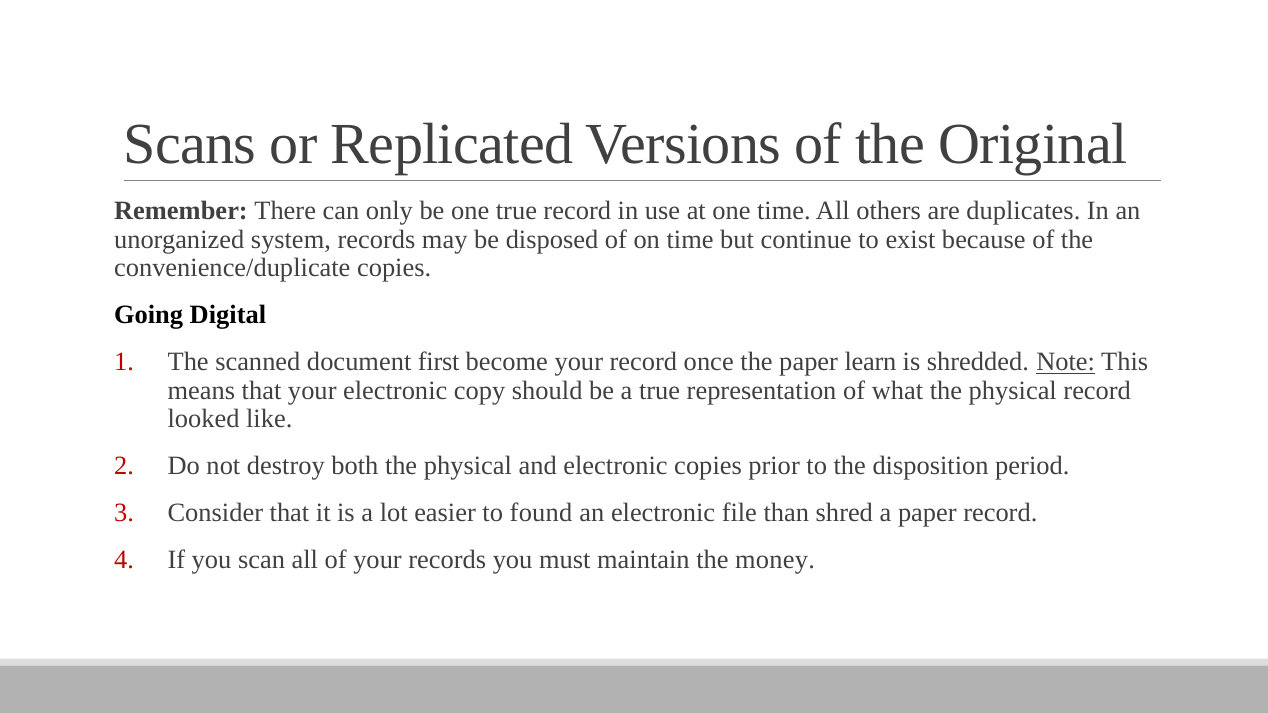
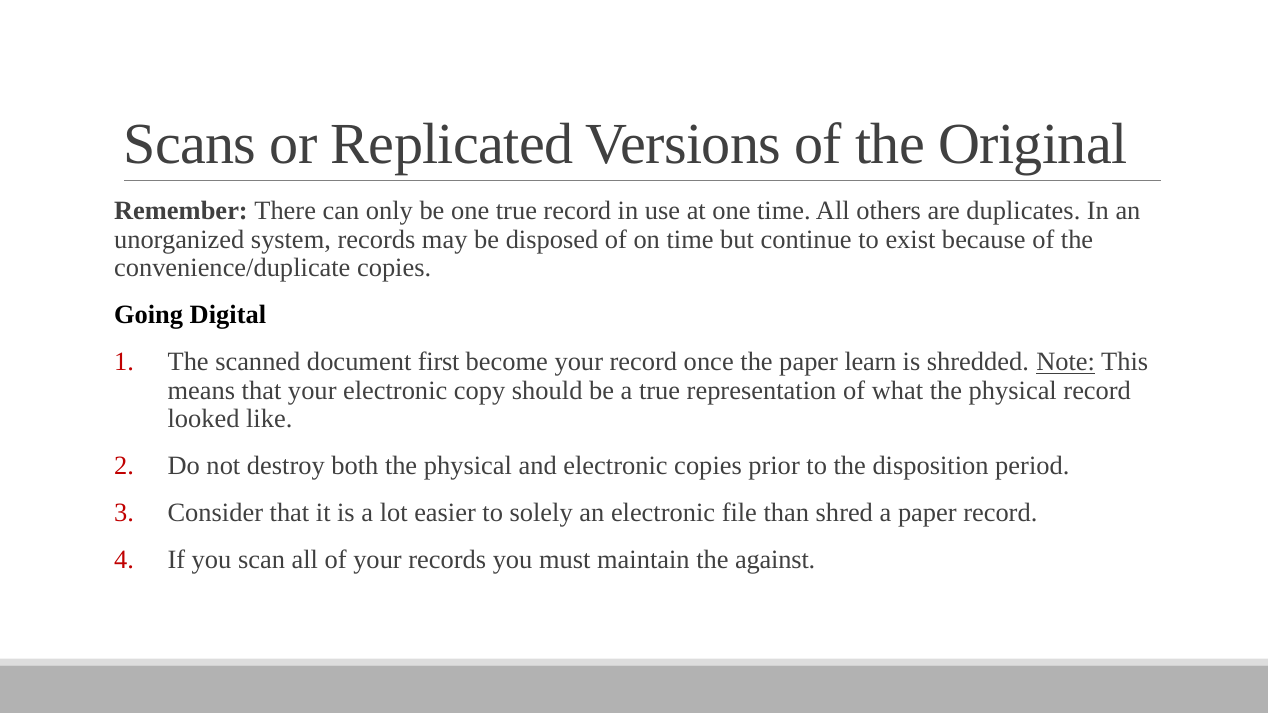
found: found -> solely (541, 513)
money: money -> against (775, 560)
